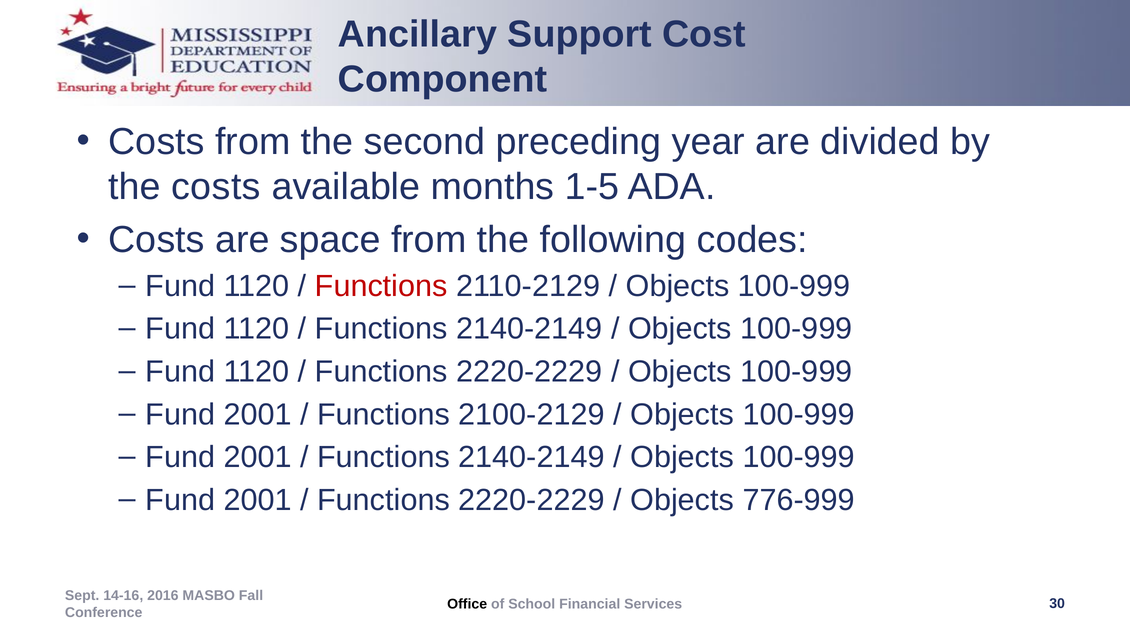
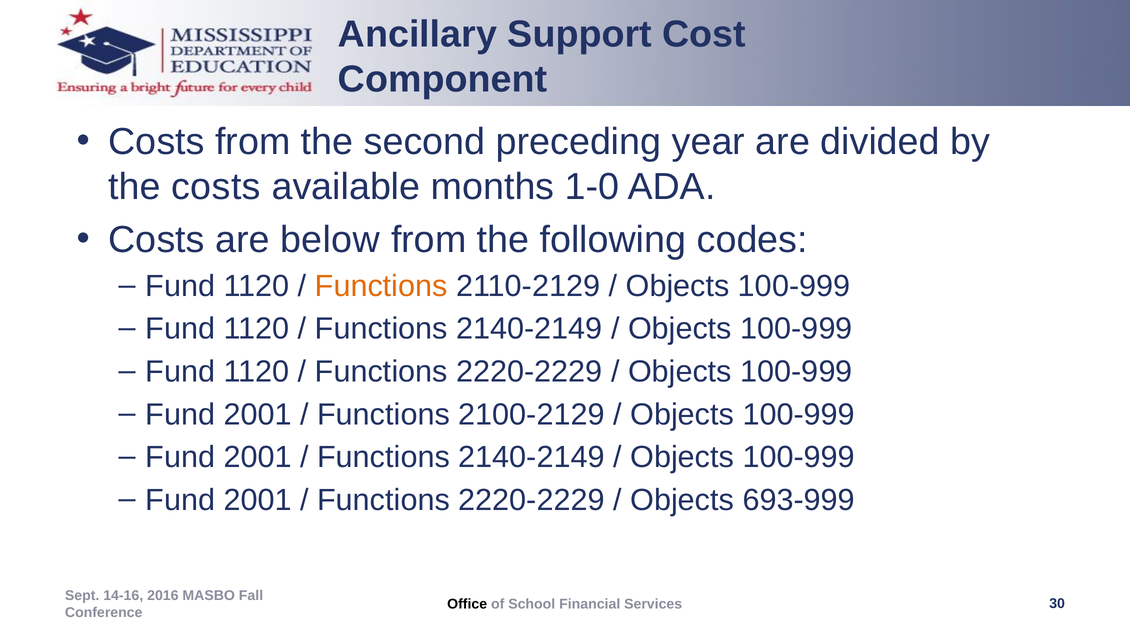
1-5: 1-5 -> 1-0 (592, 187)
space: space -> below (330, 240)
Functions colour: red -> orange (381, 286)
776-999: 776-999 -> 693-999 (799, 500)
